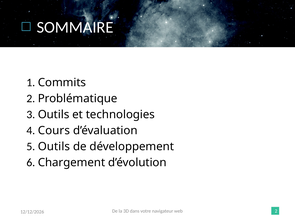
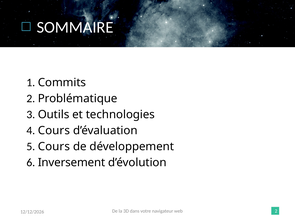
5 Outils: Outils -> Cours (54, 147)
Chargement: Chargement -> Inversement (72, 163)
